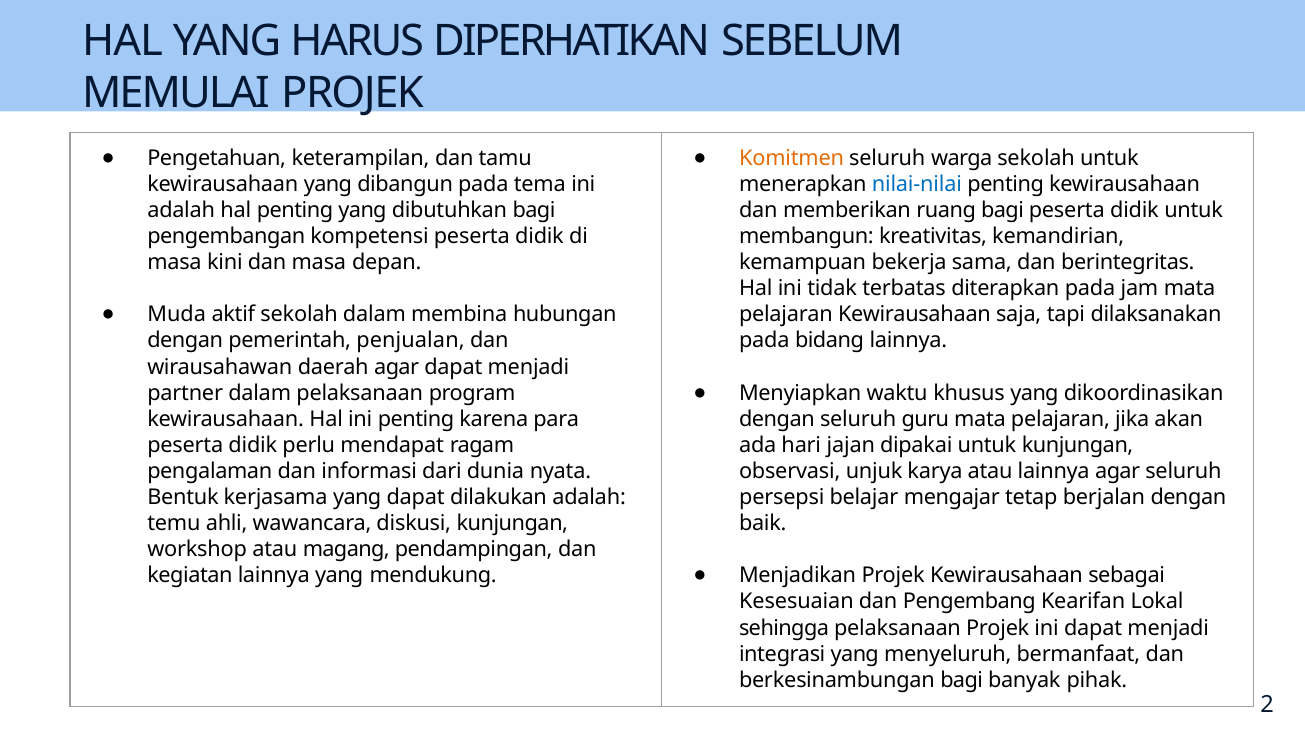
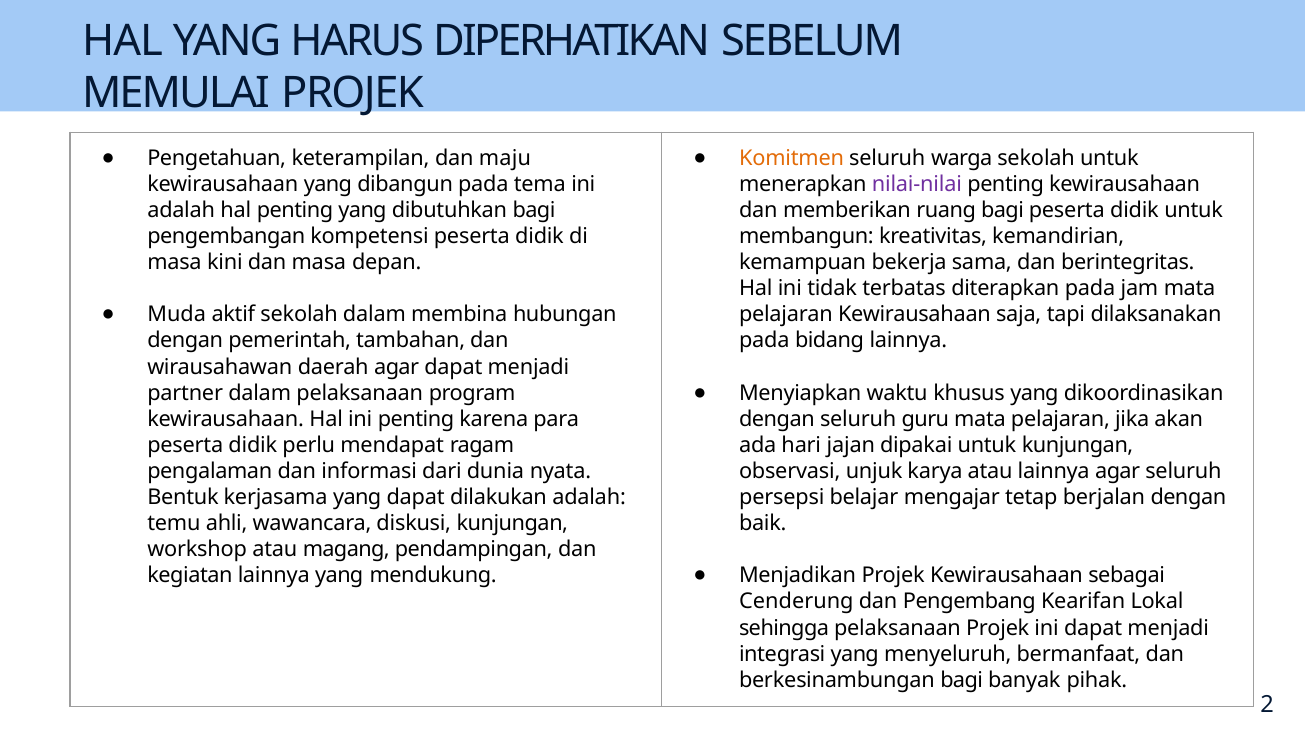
tamu: tamu -> maju (505, 158)
nilai-nilai colour: blue -> purple (917, 184)
penjualan: penjualan -> tambahan (411, 341)
Kesesuaian: Kesesuaian -> Cenderung (796, 602)
